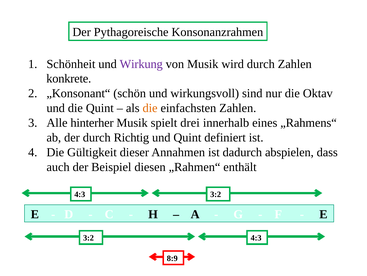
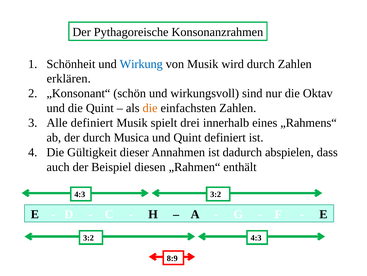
Wirkung colour: purple -> blue (141, 64)
konkrete: konkrete -> erklären (69, 78)
Alle hinterher: hinterher -> definiert (92, 123)
Richtig: Richtig -> Musica (131, 137)
